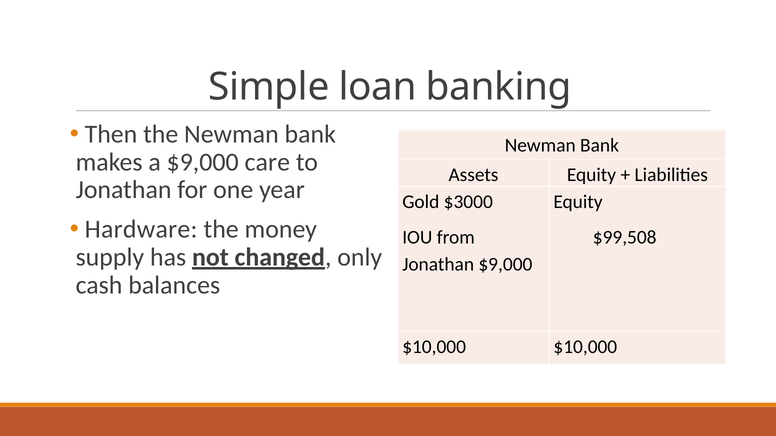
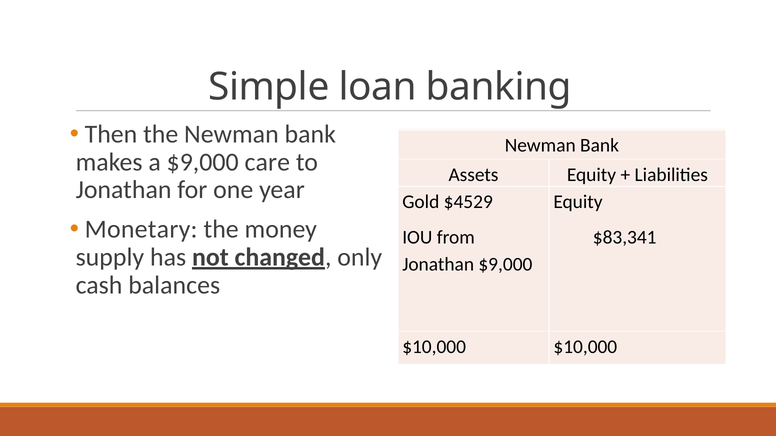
$3000: $3000 -> $4529 (468, 202)
Hardware: Hardware -> Monetary (141, 229)
$99,508: $99,508 -> $83,341 (625, 238)
